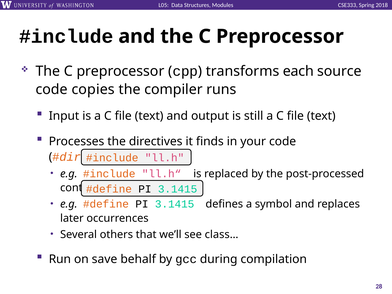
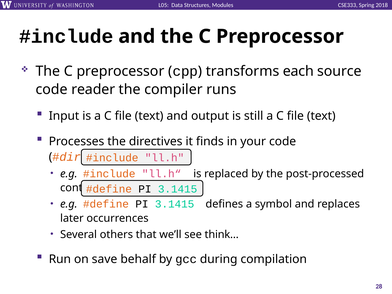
copies: copies -> reader (93, 90)
class…: class… -> think… (222, 234)
